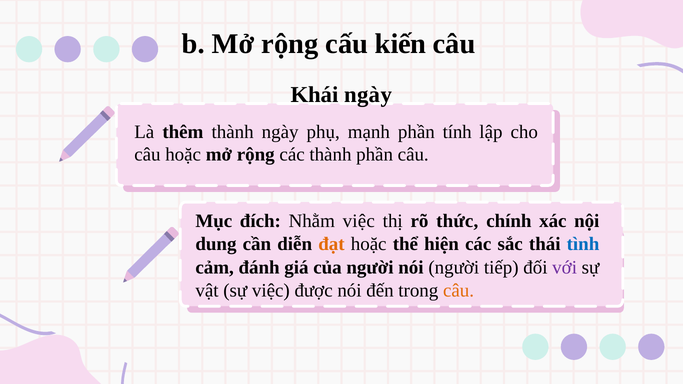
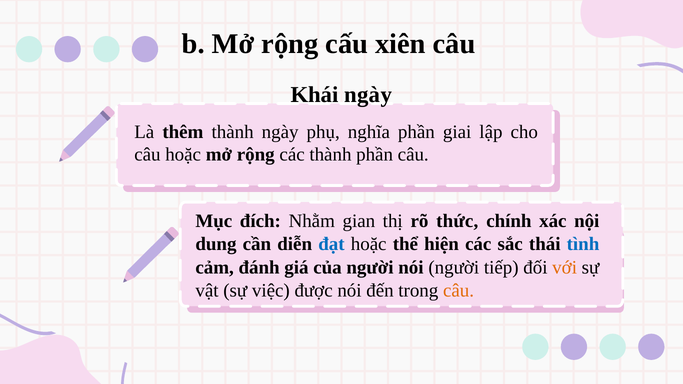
kiến: kiến -> xiên (401, 44)
mạnh: mạnh -> nghĩa (369, 132)
tính: tính -> giai (457, 132)
Nhằm việc: việc -> gian (359, 221)
đạt colour: orange -> blue (331, 244)
với colour: purple -> orange (565, 267)
